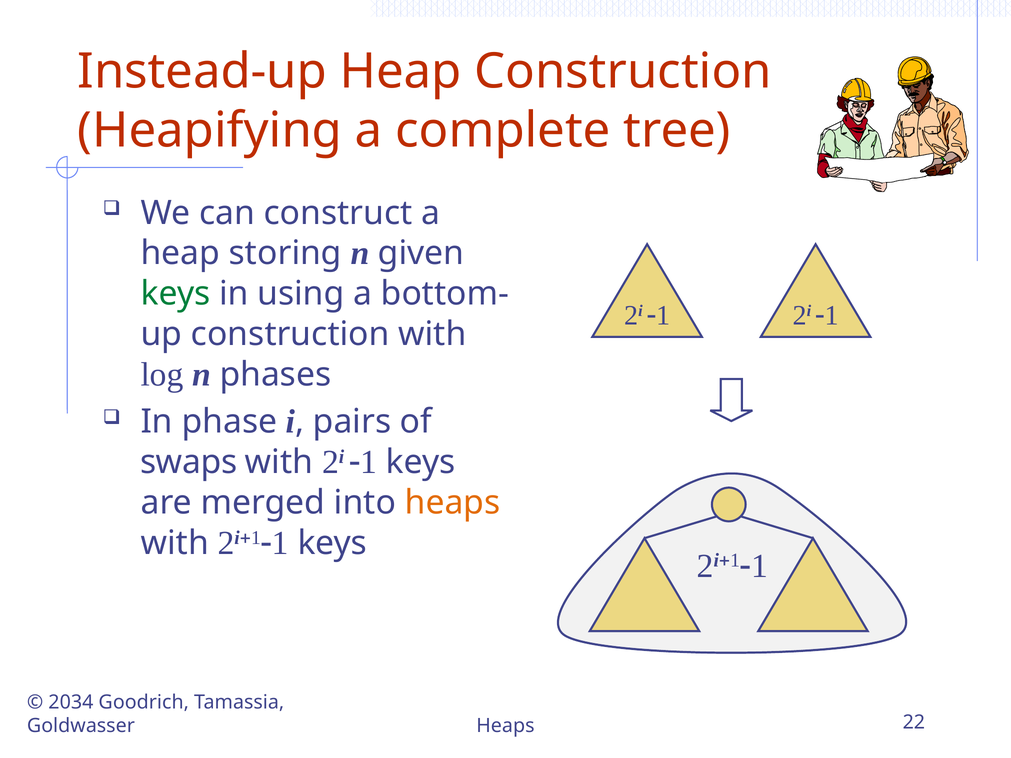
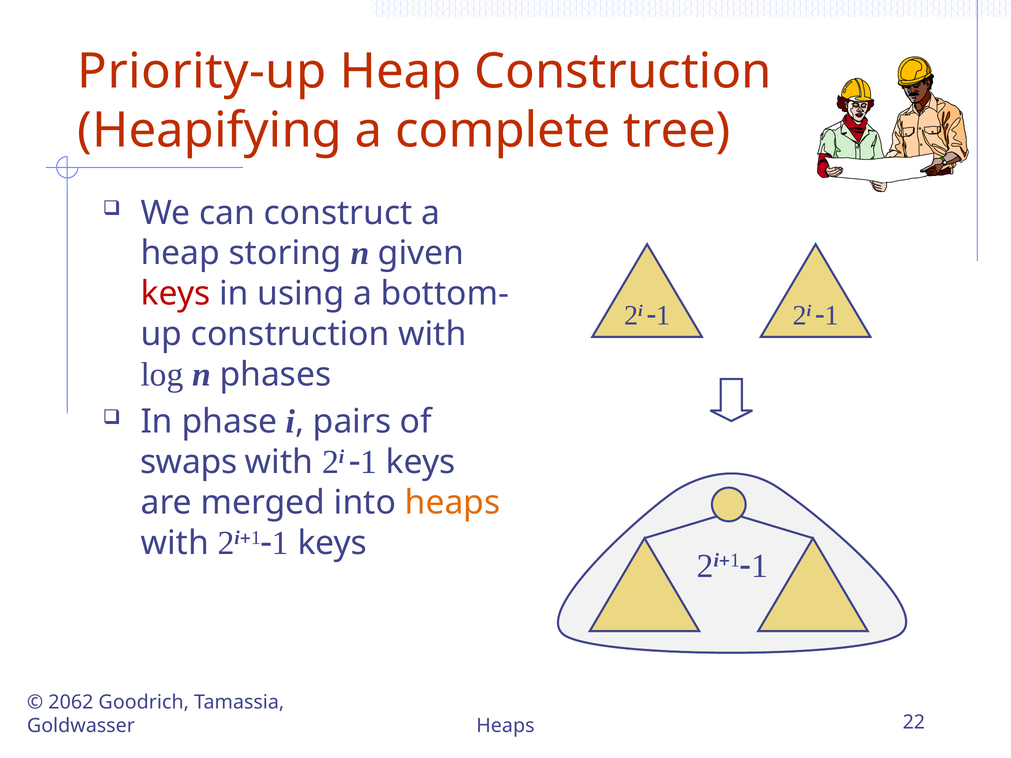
Instead-up: Instead-up -> Priority-up (202, 72)
keys colour: green -> red (176, 294)
2034: 2034 -> 2062 (71, 702)
